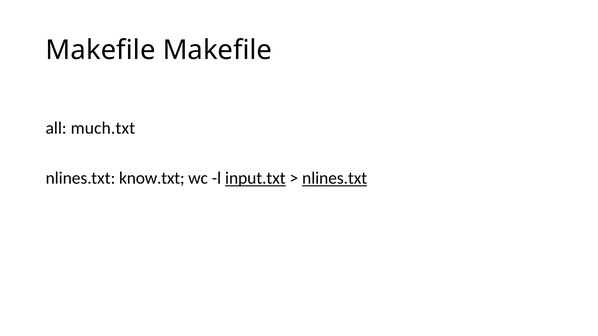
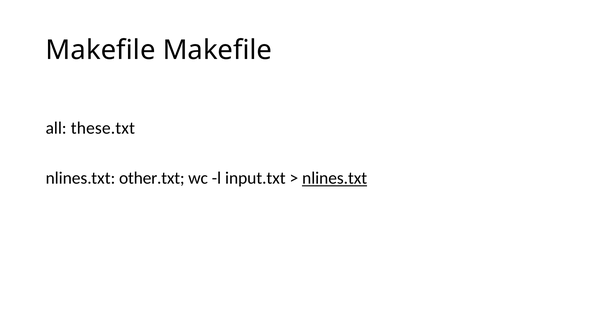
much.txt: much.txt -> these.txt (103, 128)
know.txt: know.txt -> other.txt (152, 178)
input.txt underline: present -> none (255, 178)
